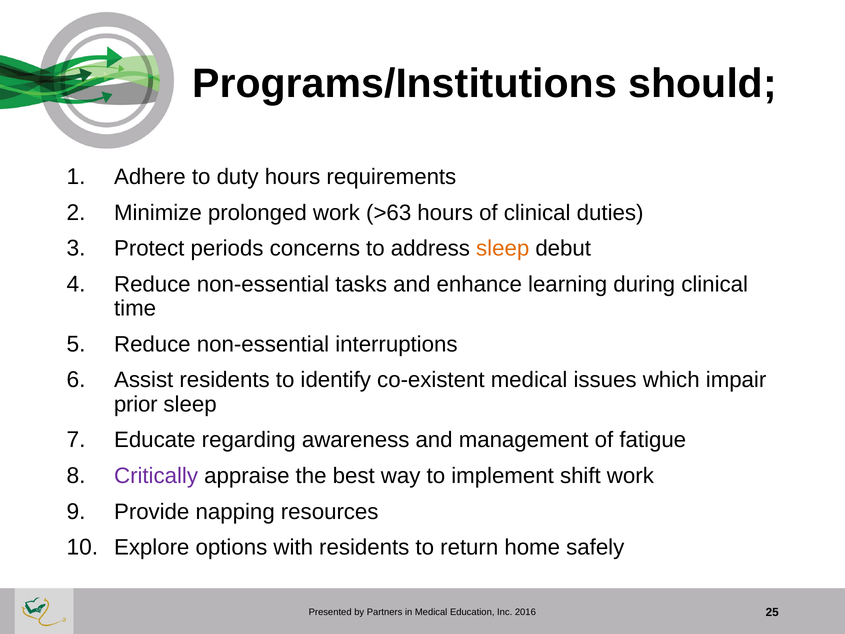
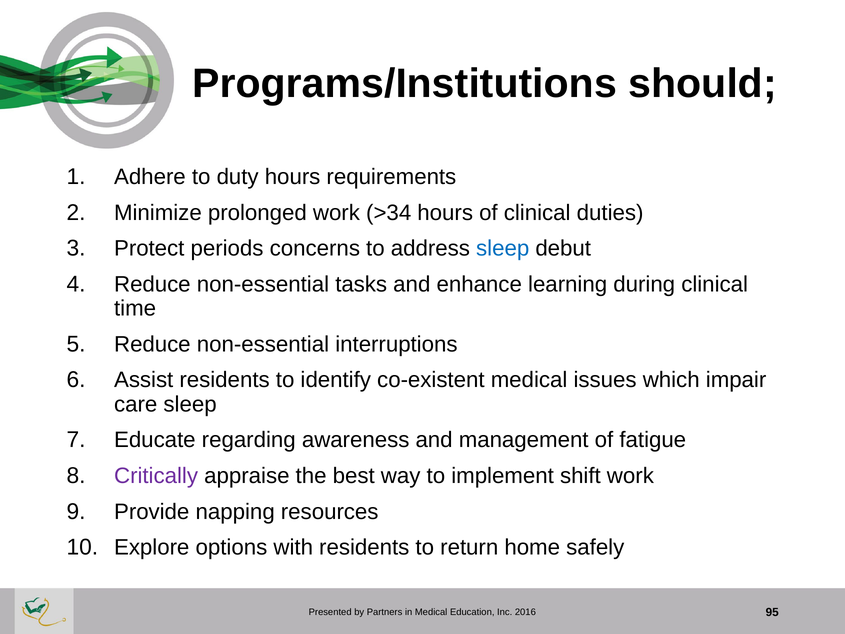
>63: >63 -> >34 (389, 213)
sleep colour: orange -> blue (503, 248)
prior: prior -> care (136, 404)
25: 25 -> 95 (772, 612)
